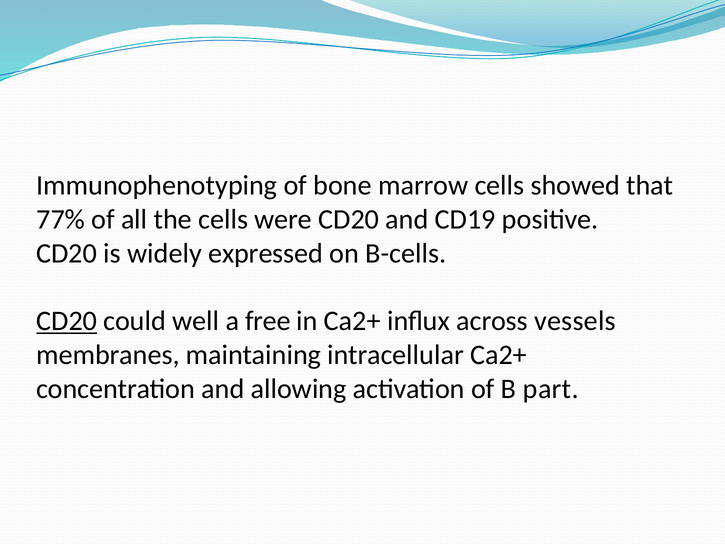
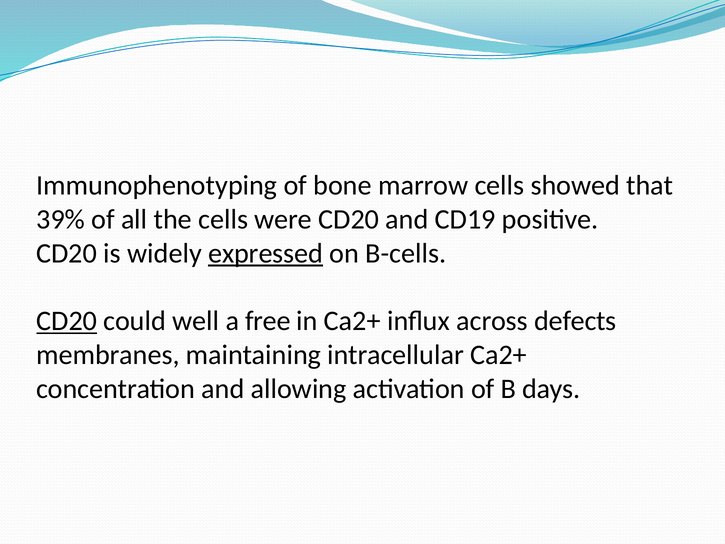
77%: 77% -> 39% (61, 219)
expressed underline: none -> present (266, 253)
vessels: vessels -> defects (575, 321)
part: part -> days (551, 389)
